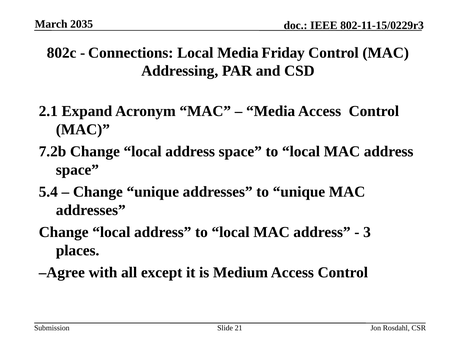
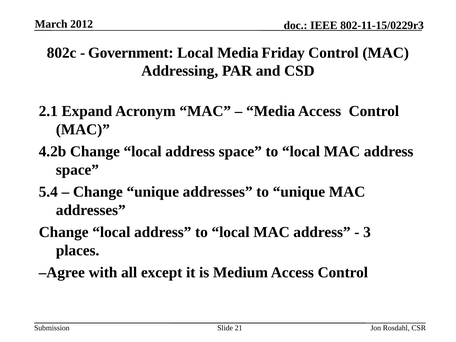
2035: 2035 -> 2012 (82, 24)
Connections: Connections -> Government (131, 53)
7.2b: 7.2b -> 4.2b (53, 152)
